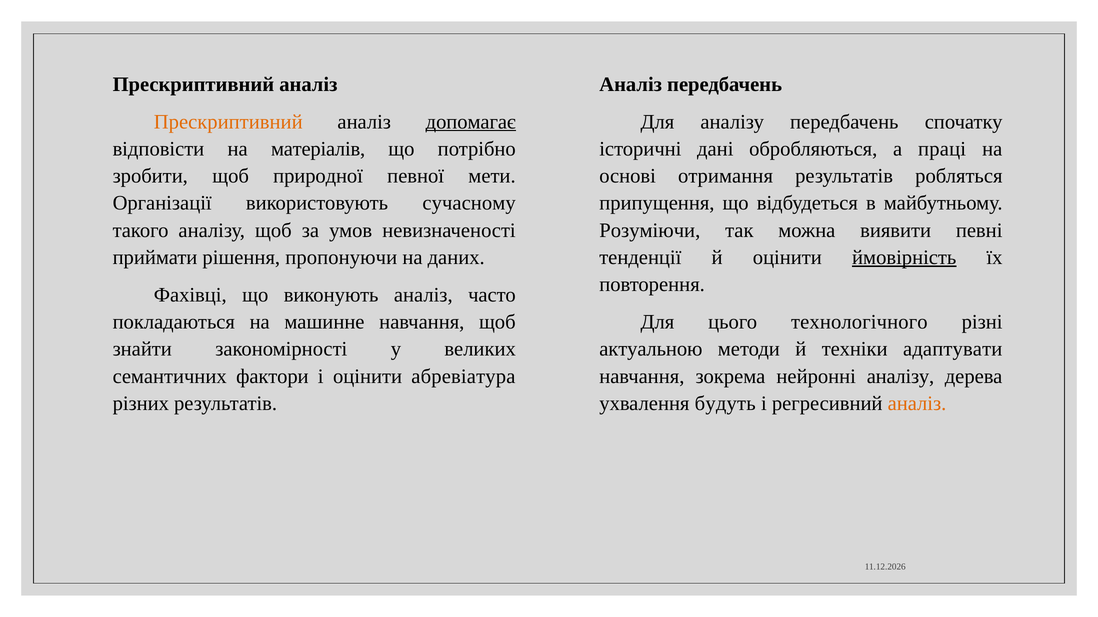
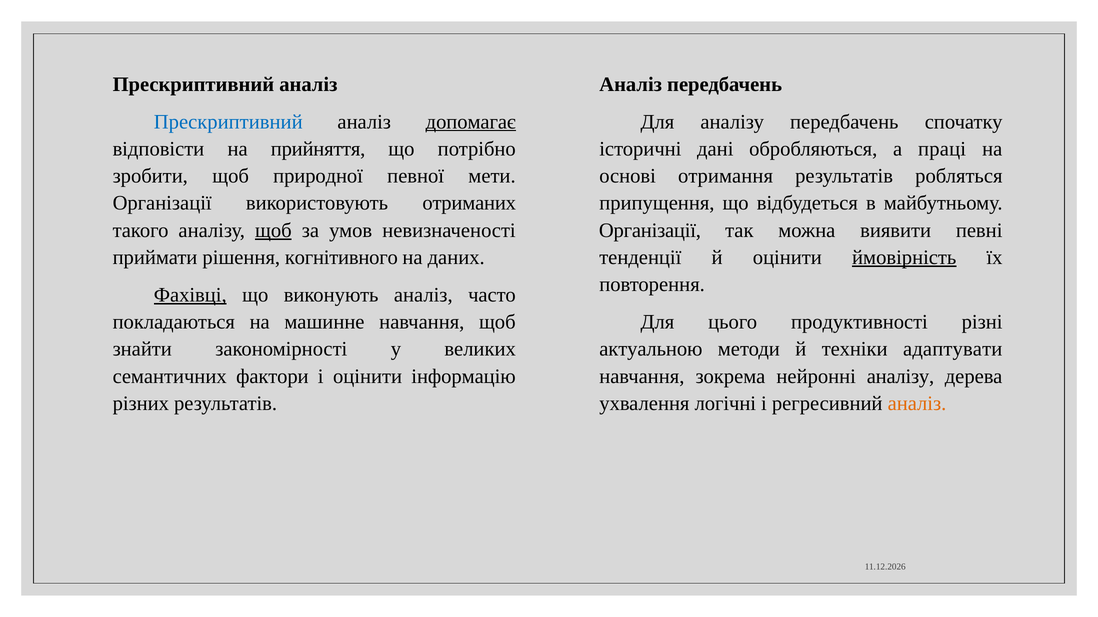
Прескриптивний colour: orange -> blue (228, 122)
матеріалів: матеріалів -> прийняття (318, 149)
сучасному: сучасному -> отриманих (469, 203)
щоб underline: none -> present (273, 231)
Розуміючи: Розуміючи -> Організації (650, 231)
пропонуючи: пропонуючи -> когнітивного (341, 258)
Фахівці underline: none -> present (190, 295)
технологічного: технологічного -> продуктивності (859, 322)
абревіатура: абревіатура -> інформацію (464, 377)
будуть: будуть -> логічні (725, 404)
